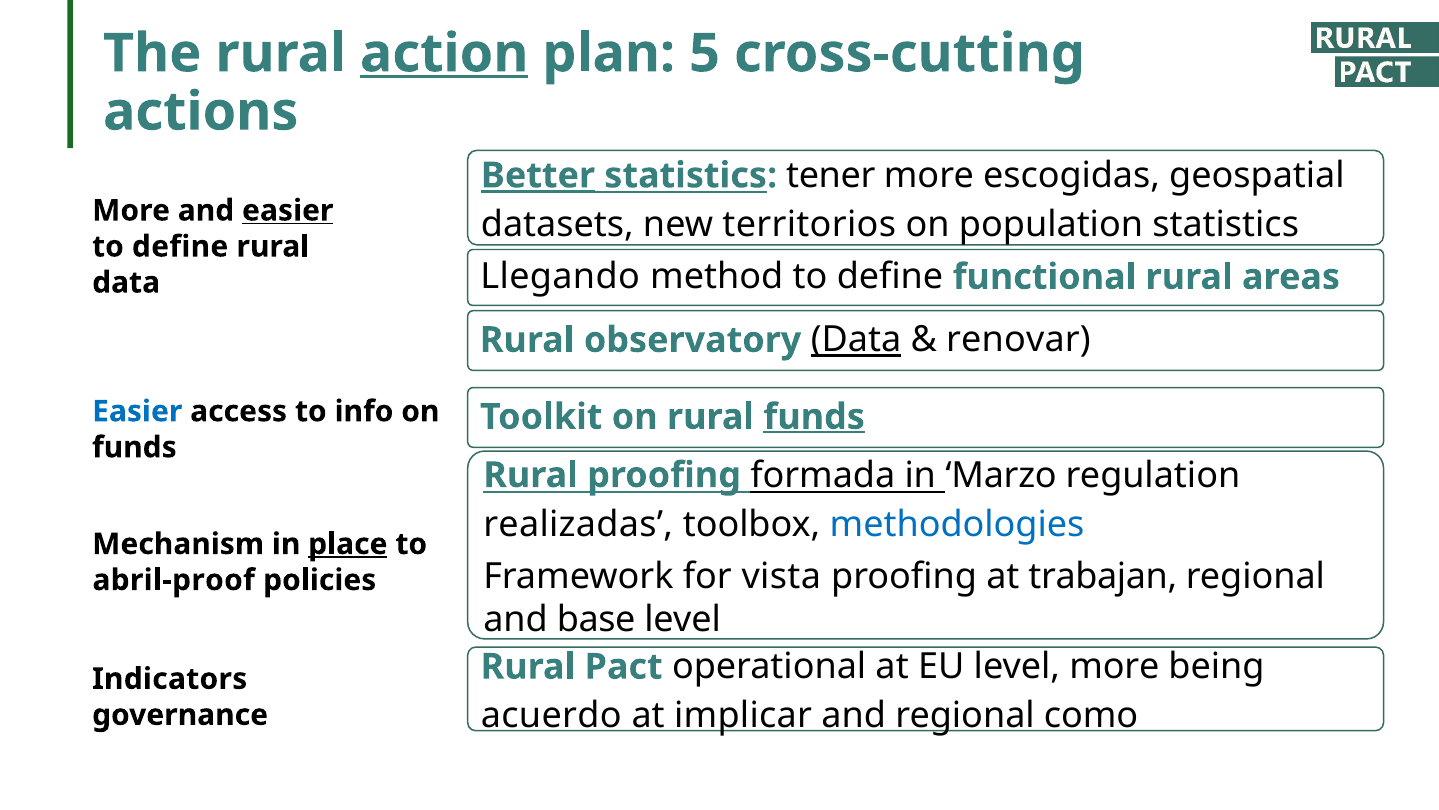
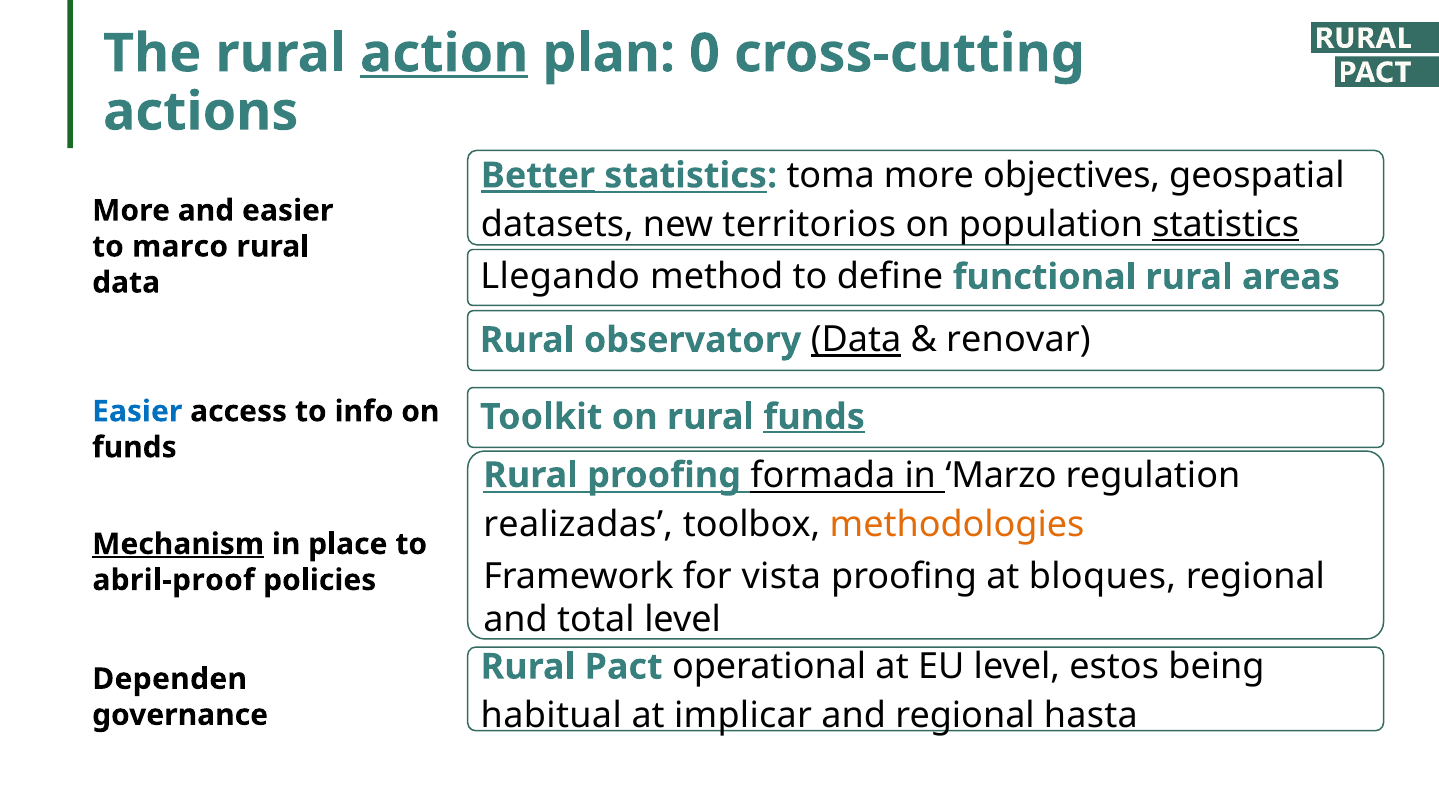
5: 5 -> 0 (704, 53)
tener: tener -> toma (831, 175)
escogidas: escogidas -> objectives (1072, 175)
easier underline: present -> none (288, 210)
statistics underline: none -> present (1226, 224)
define: define -> marco (180, 246)
methodologies colour: blue -> orange (957, 524)
Mechanism underline: none -> present (178, 544)
place underline: present -> none (348, 544)
trabajan: trabajan -> bloques (1102, 576)
base: base -> total (596, 619)
level more: more -> estos (1114, 666)
Indicators: Indicators -> Dependen (170, 679)
acuerdo: acuerdo -> habitual (551, 715)
como: como -> hasta (1091, 715)
